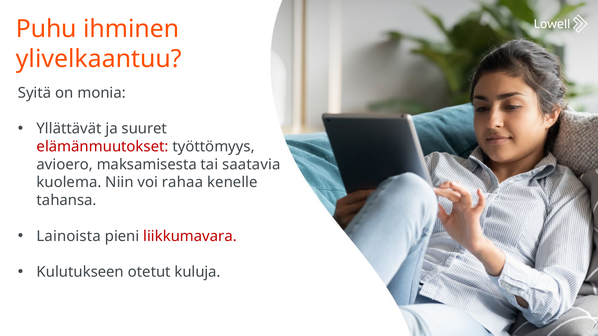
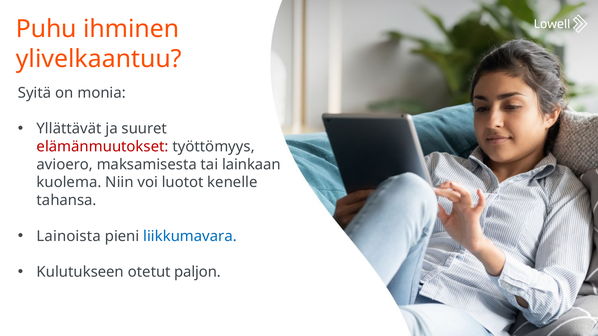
saatavia: saatavia -> lainkaan (251, 165)
rahaa: rahaa -> luotot (183, 183)
liikkumavara colour: red -> blue (190, 236)
kuluja: kuluja -> paljon (198, 272)
